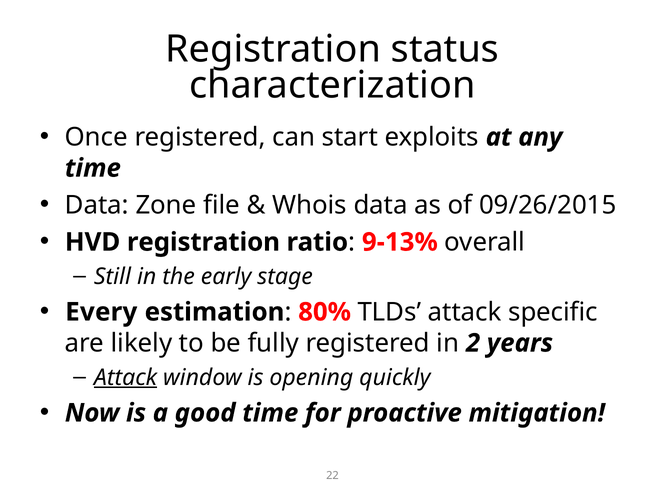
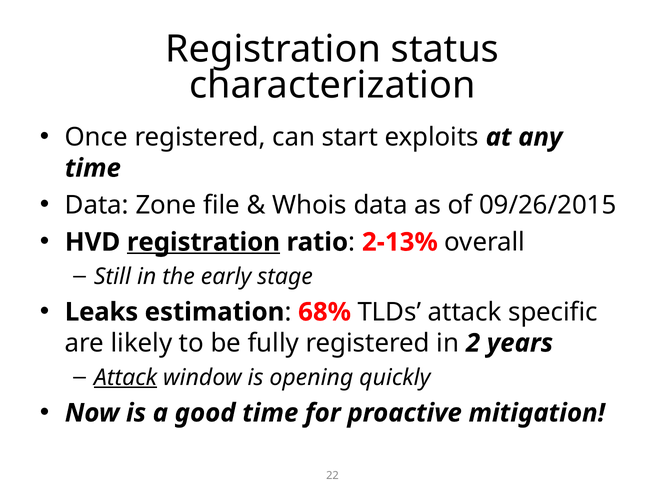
registration underline: none -> present (203, 242)
9-13%: 9-13% -> 2-13% (400, 242)
Every: Every -> Leaks (102, 312)
80%: 80% -> 68% (325, 312)
